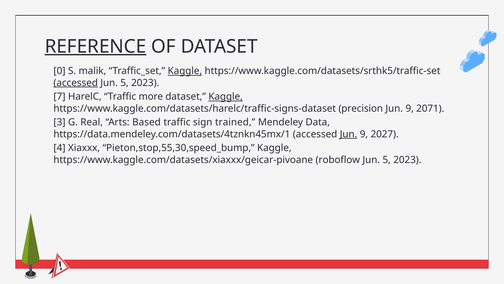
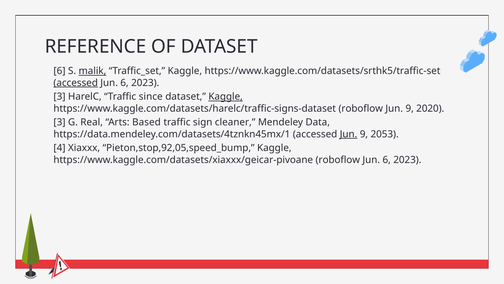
REFERENCE underline: present -> none (96, 46)
0: 0 -> 6 (60, 71)
malik underline: none -> present (92, 71)
Kaggle underline: present -> none (185, 71)
5: 5 -> 6 (124, 83)
7: 7 -> 3 (60, 97)
more: more -> since (151, 97)
https://www.kaggle.com/datasets/harelc/traffic-signs-dataset precision: precision -> roboflow (361, 108)
2071: 2071 -> 2020 (430, 108)
trained: trained -> cleaner (235, 122)
2027: 2027 -> 2053 (385, 134)
Pieton,stop,55,30,speed_bump: Pieton,stop,55,30,speed_bump -> Pieton,stop,92,05,speed_bump (179, 148)
5: 5 -> 6 (387, 160)
